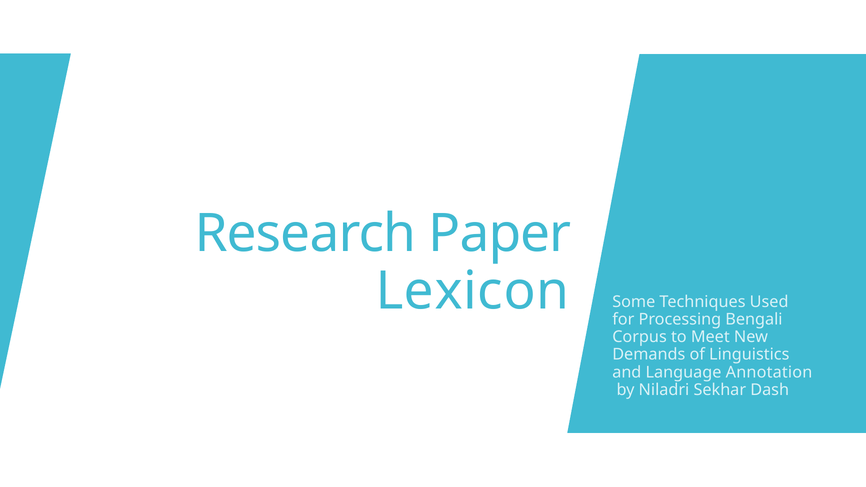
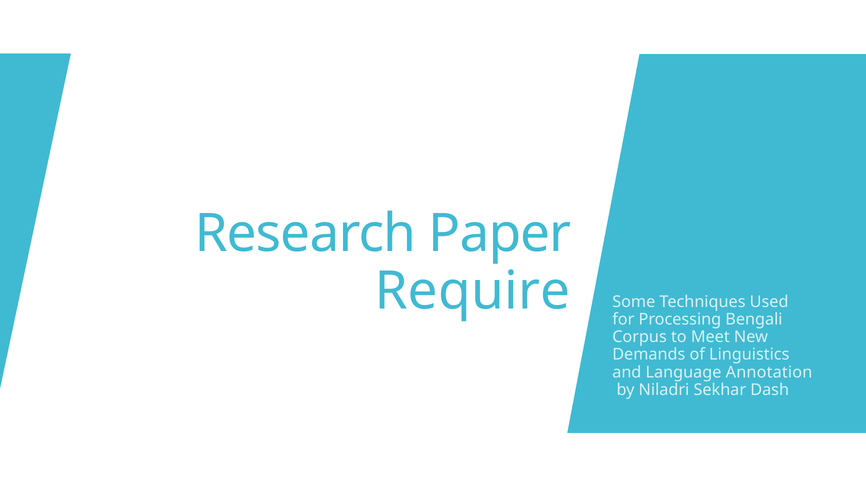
Lexicon: Lexicon -> Require (472, 291)
